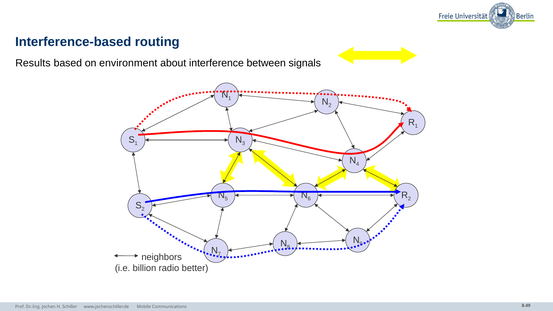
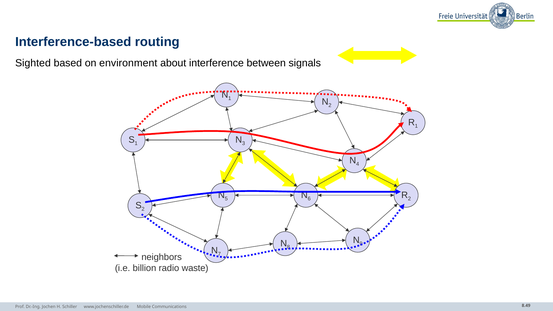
Results: Results -> Sighted (33, 63)
better: better -> waste (195, 268)
